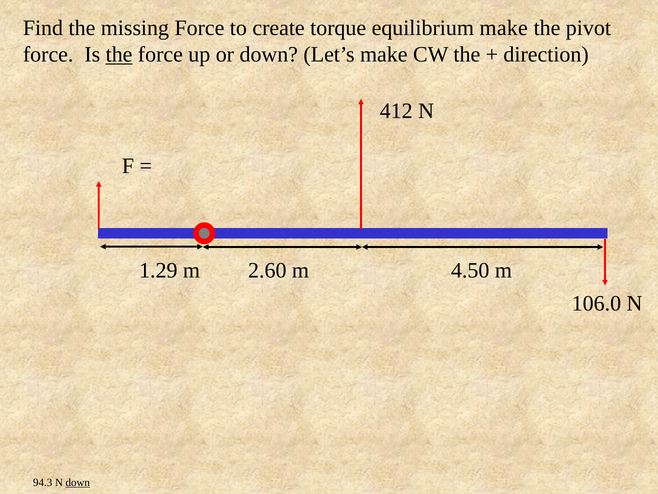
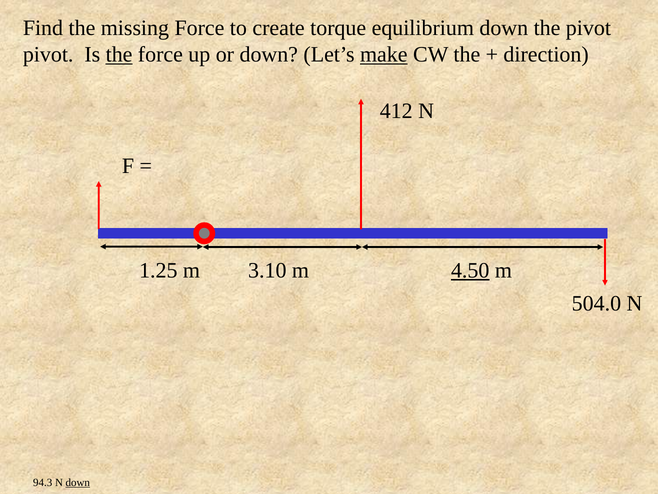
equilibrium make: make -> down (504, 28)
force: force -> pivot (48, 55)
make underline: none -> present (384, 55)
1.29: 1.29 -> 1.25 (158, 270)
2.60: 2.60 -> 3.10 (267, 270)
4.50 underline: none -> present (470, 270)
106.0: 106.0 -> 504.0 (596, 303)
